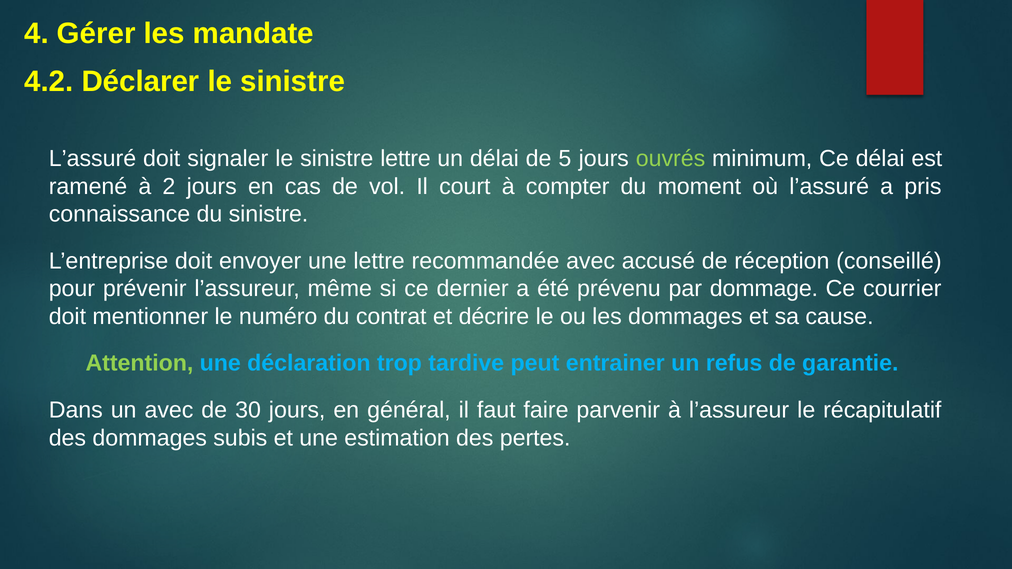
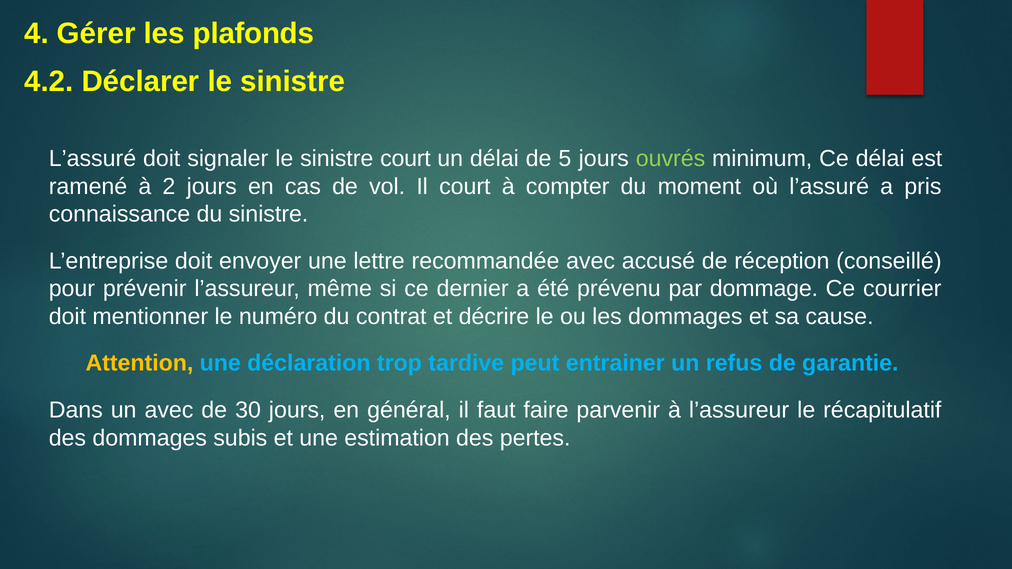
mandate: mandate -> plafonds (253, 33)
sinistre lettre: lettre -> court (405, 159)
Attention colour: light green -> yellow (139, 364)
